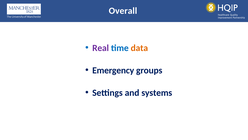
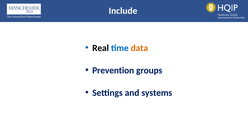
Overall: Overall -> Include (123, 11)
Real colour: purple -> black (101, 48)
Emergency: Emergency -> Prevention (113, 70)
